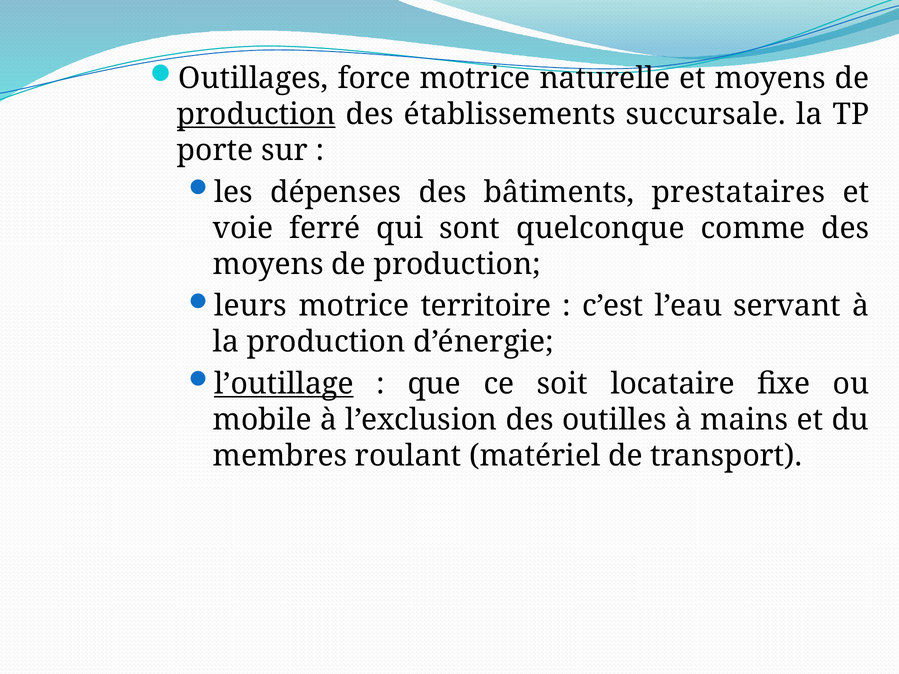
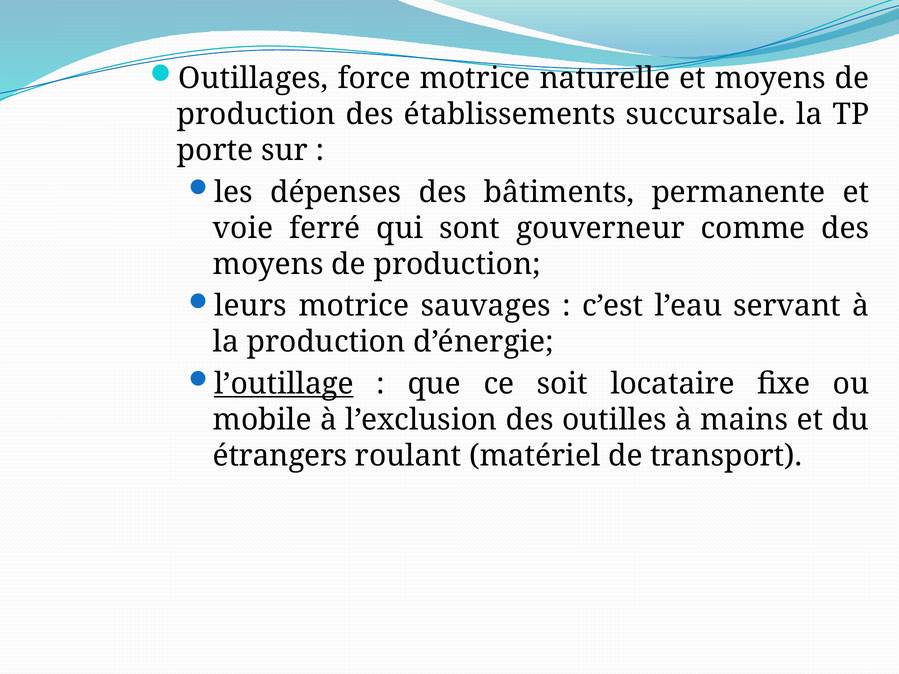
production underline: present -> none (256, 114)
prestataires: prestataires -> permanente (739, 192)
quelconque: quelconque -> gouverneur (600, 228)
territoire: territoire -> sauvages (486, 306)
membres: membres -> étrangers (280, 456)
